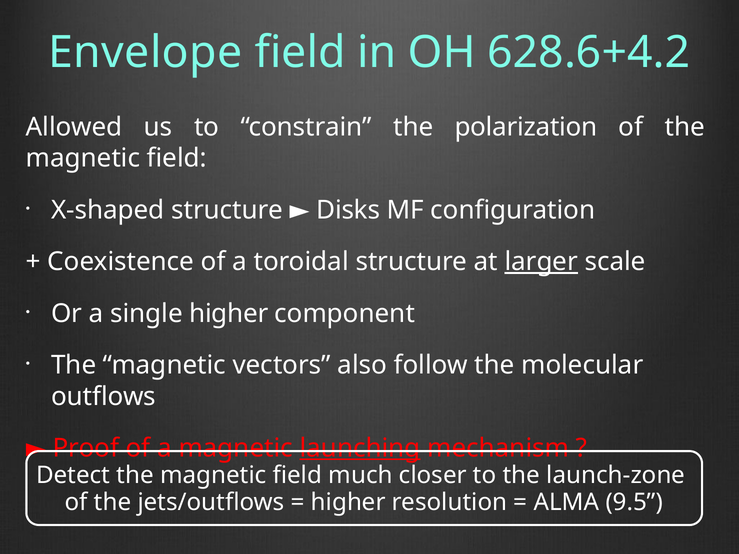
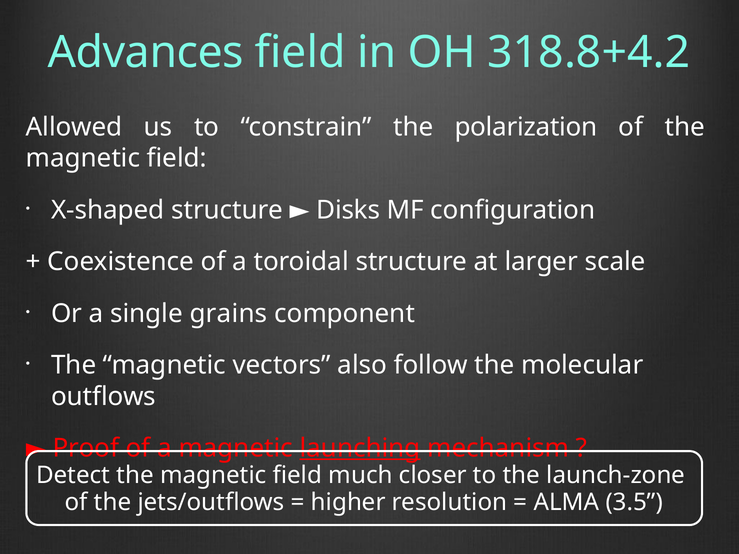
Envelope: Envelope -> Advances (146, 53)
628.6+4.2: 628.6+4.2 -> 318.8+4.2 (589, 53)
larger underline: present -> none (541, 262)
single higher: higher -> grains (228, 314)
9.5: 9.5 -> 3.5 (634, 503)
